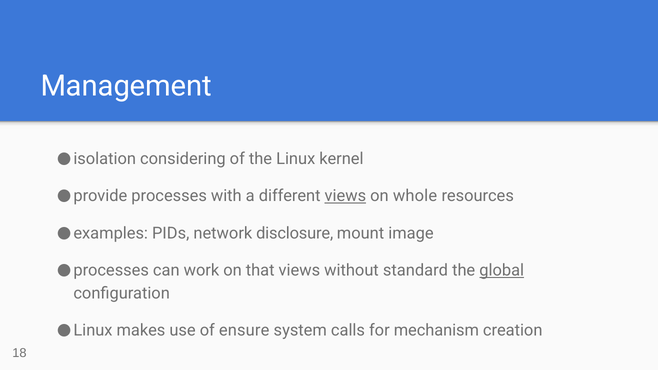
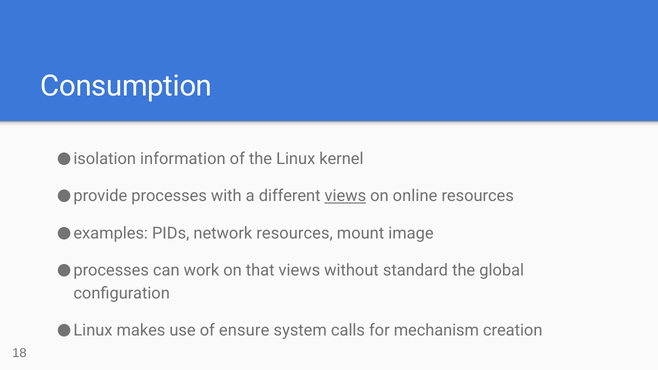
Management: Management -> Consumption (126, 86)
considering: considering -> information (183, 159)
whole: whole -> online (415, 196)
network disclosure: disclosure -> resources (295, 233)
global underline: present -> none (502, 271)
